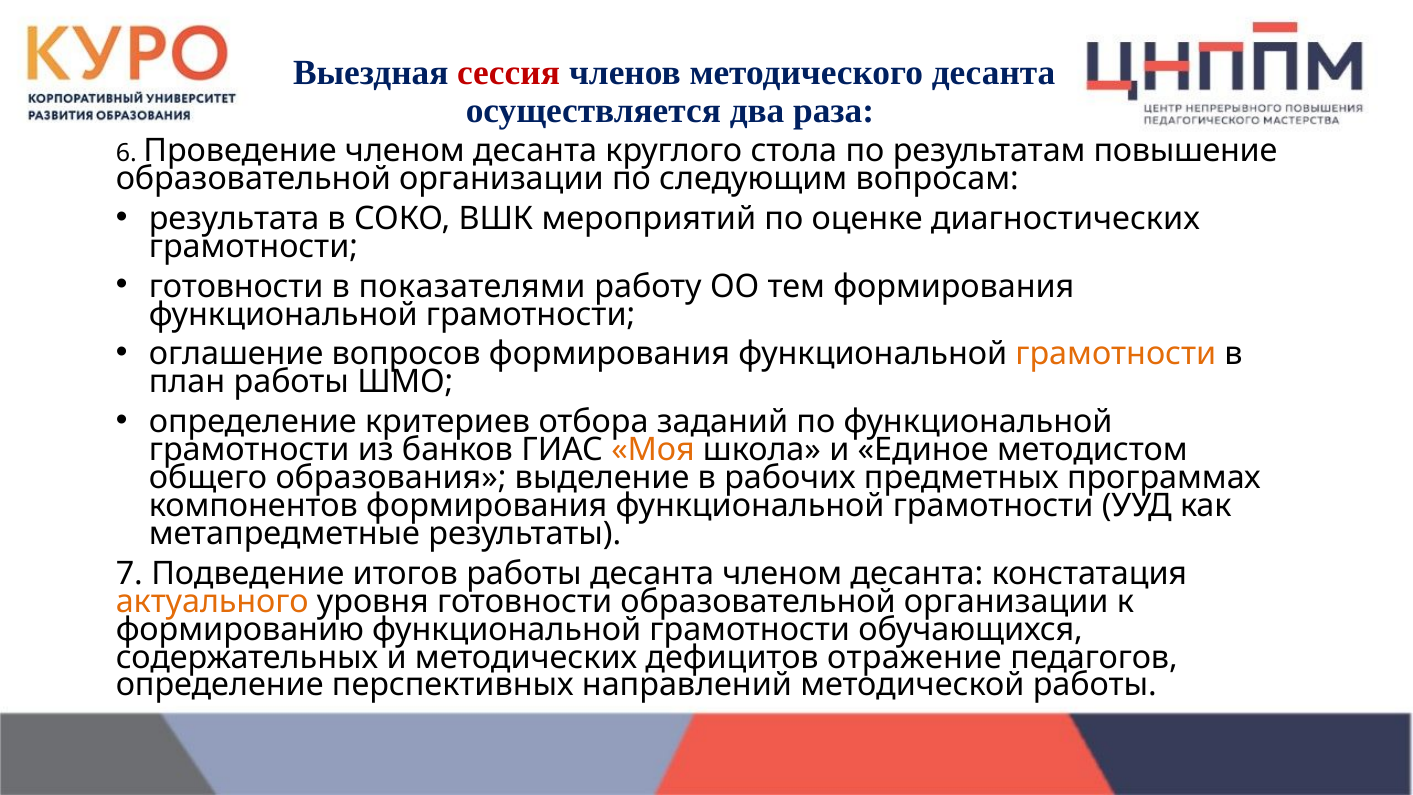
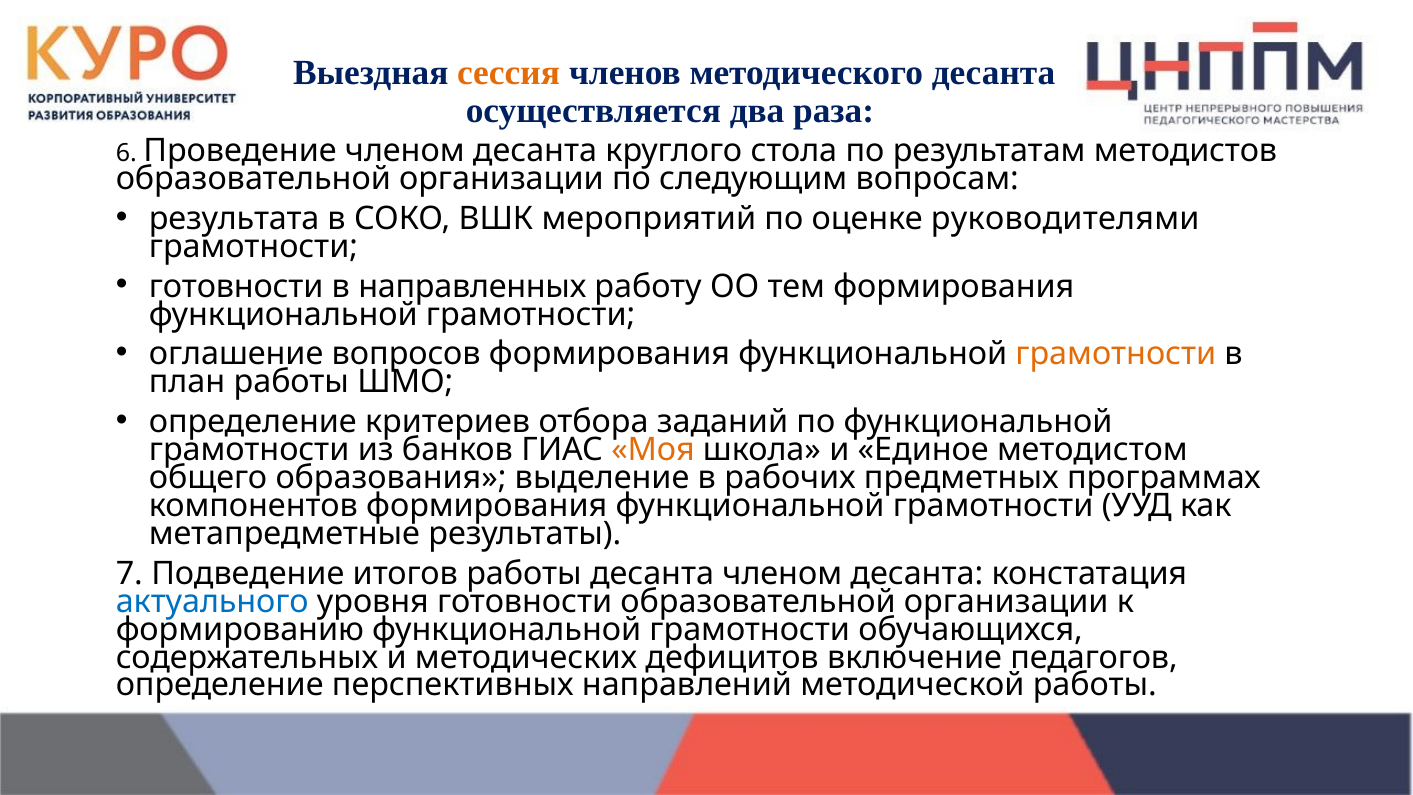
сессия colour: red -> orange (509, 73)
повышение: повышение -> методистов (1185, 151)
диагностических: диагностических -> руководителями (1065, 219)
показателями: показателями -> направленных (472, 286)
актуального colour: orange -> blue (212, 601)
отражение: отражение -> включение (914, 657)
